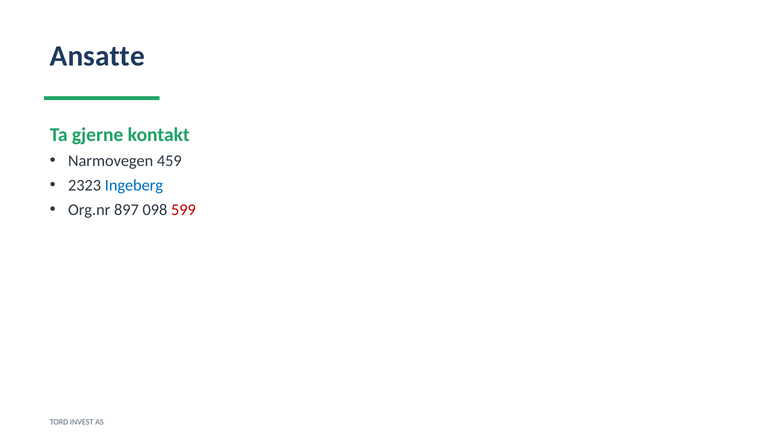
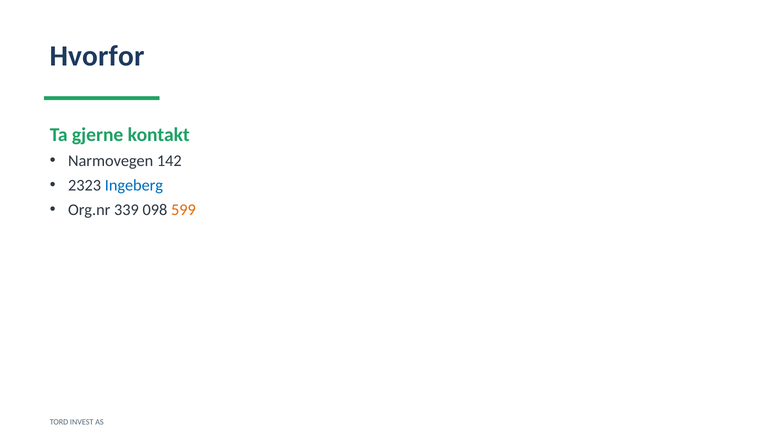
Ansatte: Ansatte -> Hvorfor (97, 56)
459: 459 -> 142 (169, 161)
897: 897 -> 339 (126, 210)
599 colour: red -> orange (183, 210)
